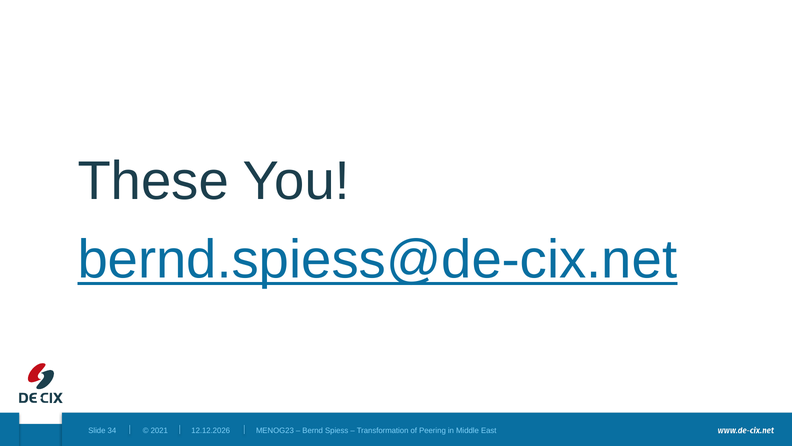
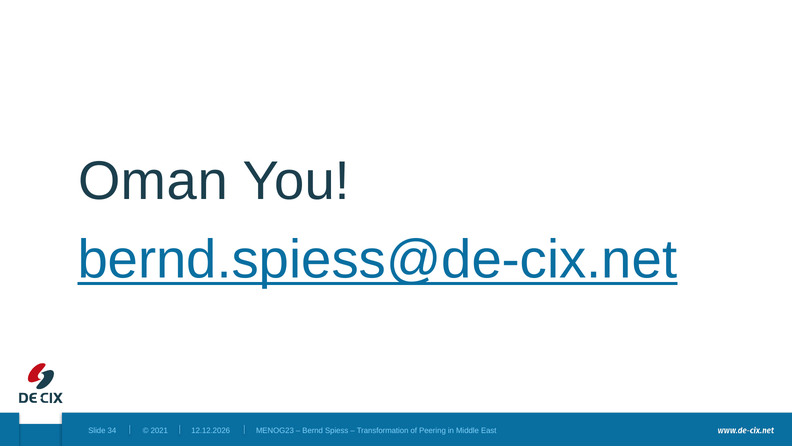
These: These -> Oman (153, 181)
